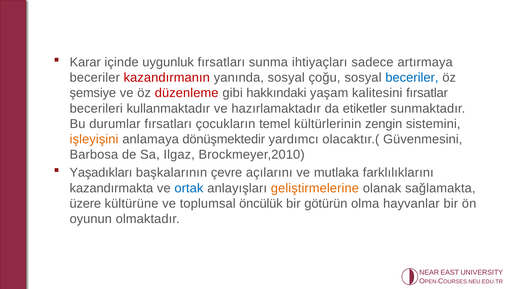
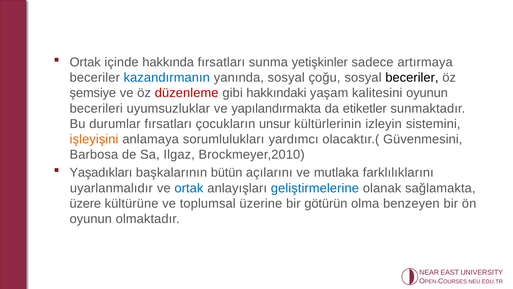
Karar: Karar -> Ortak (85, 62)
uygunluk: uygunluk -> hakkında (168, 62)
ihtiyaçları: ihtiyaçları -> yetişkinler (320, 62)
kazandırmanın colour: red -> blue (167, 78)
beceriler colour: blue -> black (412, 78)
kalitesini fırsatlar: fırsatlar -> oyunun (427, 93)
kullanmaktadır: kullanmaktadır -> uyumsuzluklar (168, 108)
hazırlamaktadır: hazırlamaktadır -> yapılandırmakta (276, 108)
temel: temel -> unsur (275, 124)
zengin: zengin -> izleyin (384, 124)
dönüşmektedir: dönüşmektedir -> sorumlulukları (224, 139)
çevre: çevre -> bütün (227, 172)
kazandırmakta: kazandırmakta -> uyarlanmalıdır (111, 188)
geliştirmelerine colour: orange -> blue (315, 188)
öncülük: öncülük -> üzerine (261, 203)
hayvanlar: hayvanlar -> benzeyen (411, 203)
